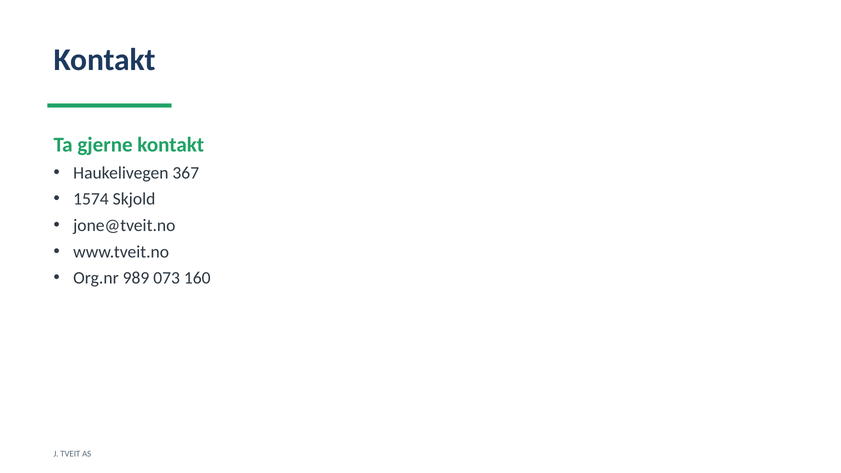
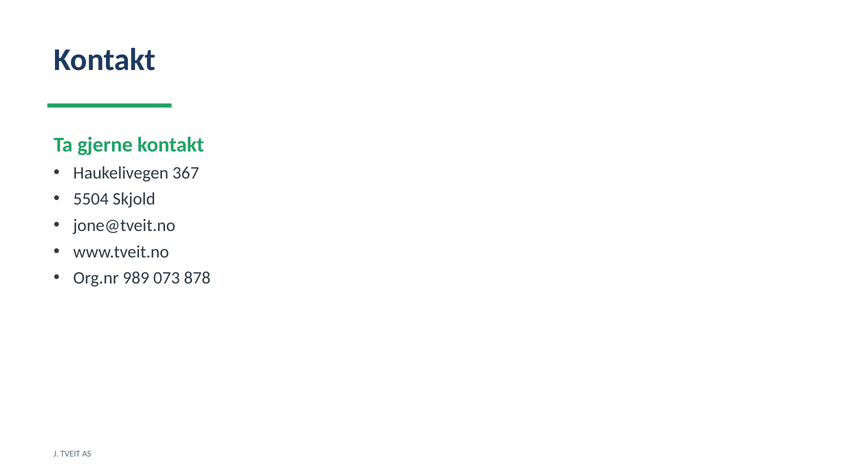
1574: 1574 -> 5504 (91, 199)
160: 160 -> 878 (197, 278)
